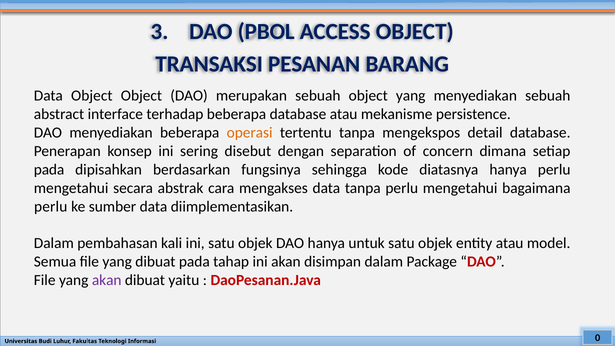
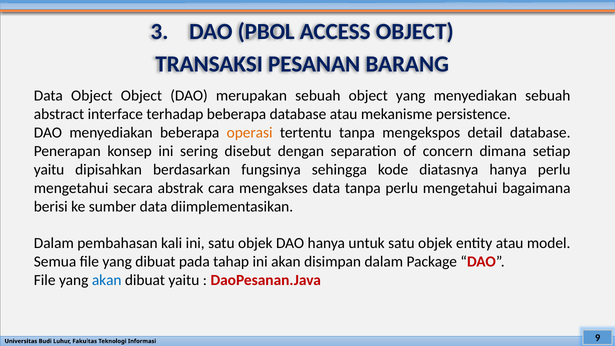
pada: pada -> yaitu (49, 169)
perlu: perlu -> berisi (51, 206)
akan colour: purple -> blue (107, 280)
0: 0 -> 9 (598, 338)
